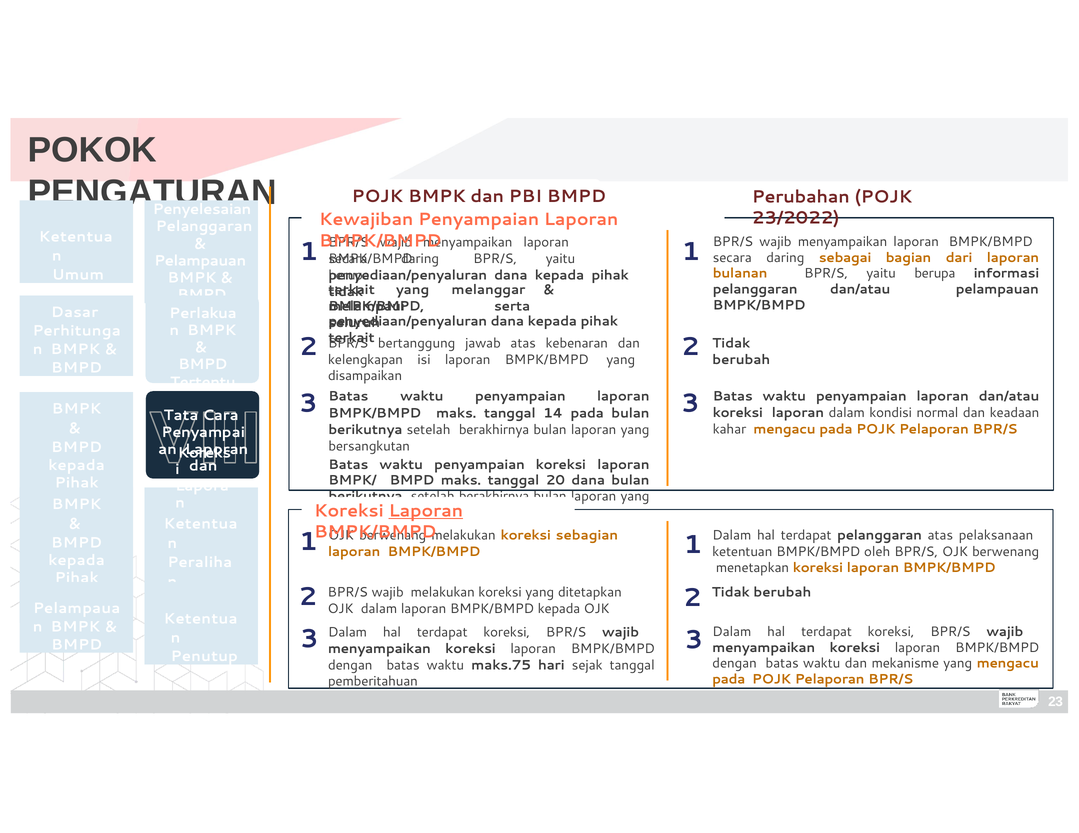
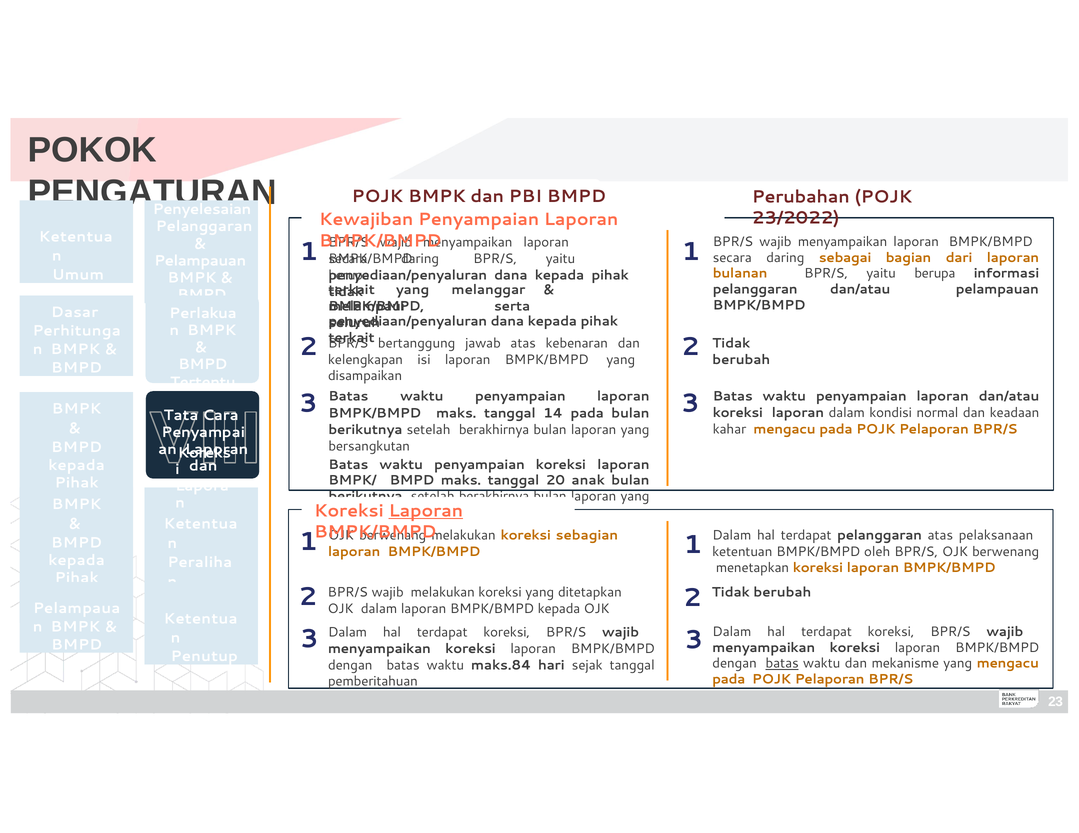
20 dana: dana -> anak (588, 481)
batas underline: none -> present (782, 664)
maks.75: maks.75 -> maks.84 (501, 666)
